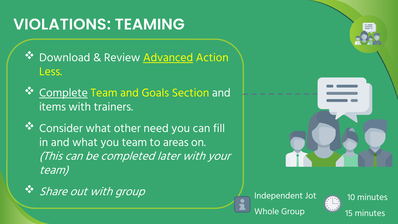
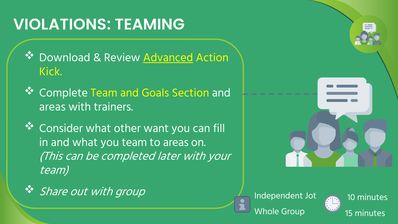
Less: Less -> Kick (51, 71)
Complete underline: present -> none (63, 93)
items: items -> areas (52, 107)
need: need -> want (156, 128)
